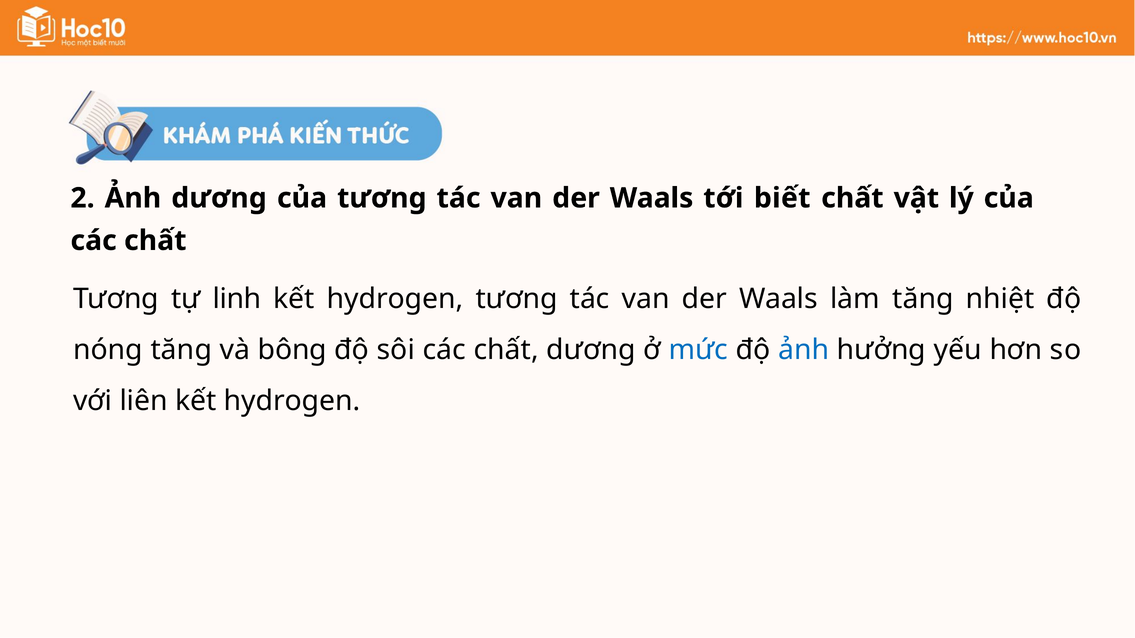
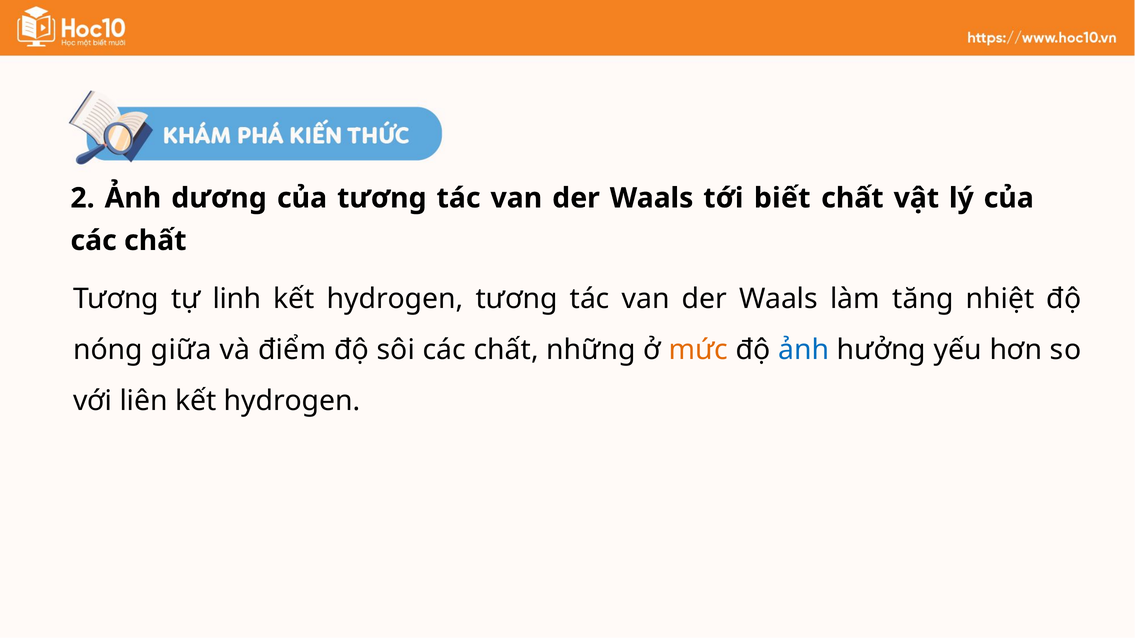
nóng tăng: tăng -> giữa (181, 350)
bông: bông -> điểm (292, 350)
chất dương: dương -> những (591, 350)
mức colour: blue -> orange (698, 350)
